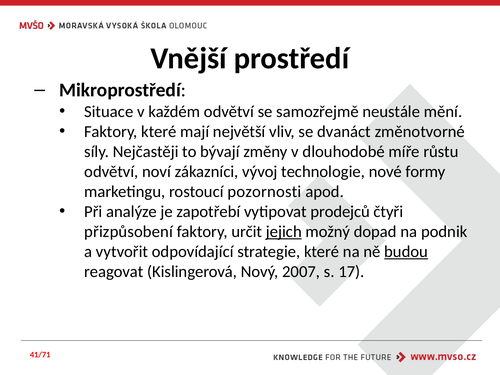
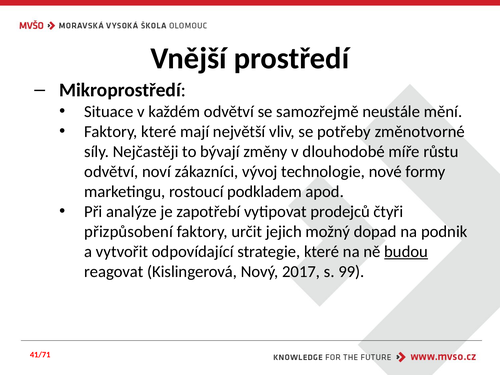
dvanáct: dvanáct -> potřeby (344, 132)
pozornosti: pozornosti -> podkladem (265, 192)
jejich underline: present -> none (284, 232)
2007: 2007 -> 2017 (301, 272)
17: 17 -> 99 (351, 272)
